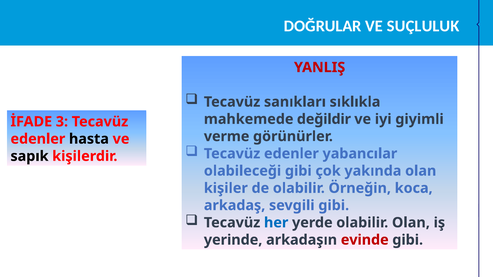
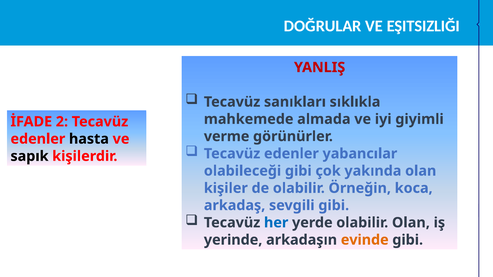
SUÇLULUK: SUÇLULUK -> EŞITSIZLIĞI (423, 26)
değildir: değildir -> almada (324, 119)
3: 3 -> 2 (62, 122)
evinde colour: red -> orange (365, 240)
